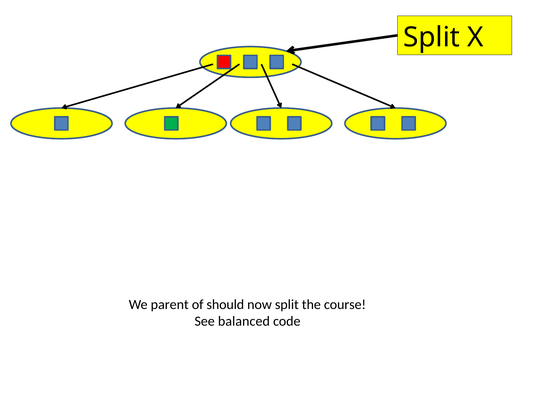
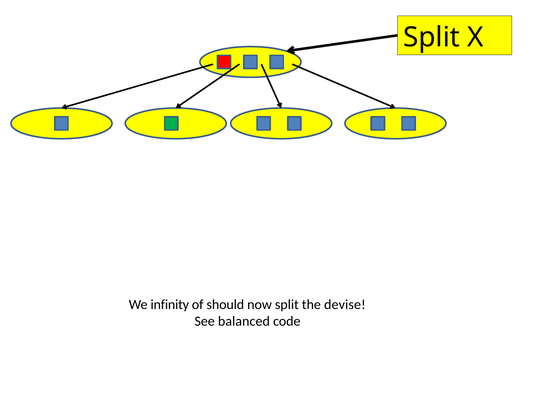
parent: parent -> infinity (170, 305)
course: course -> devise (345, 305)
